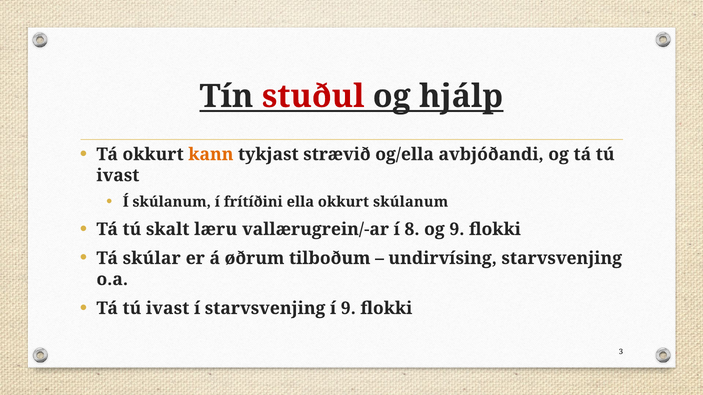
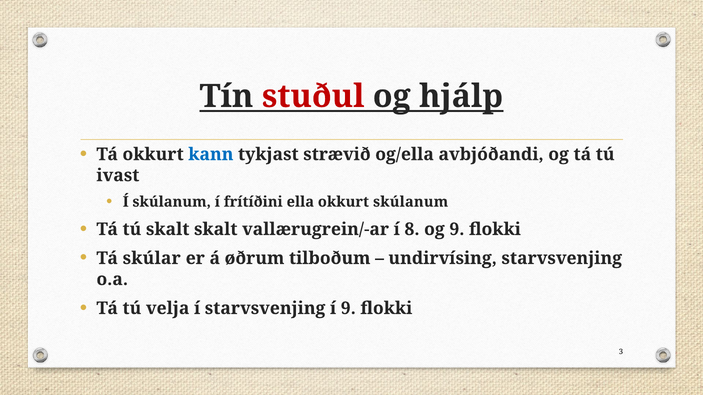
kann colour: orange -> blue (211, 155)
skalt læru: læru -> skalt (216, 230)
ivast: ivast -> velja (168, 309)
